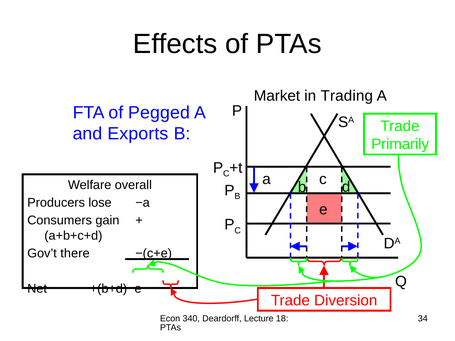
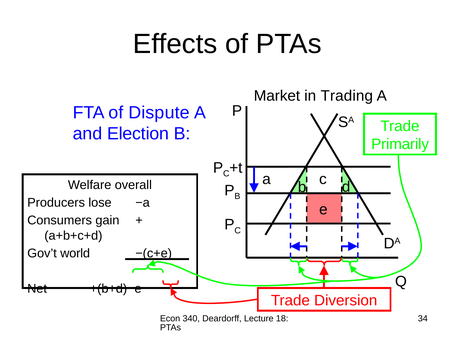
Pegged: Pegged -> Dispute (159, 113)
Exports: Exports -> Election (138, 134)
there: there -> world (75, 253)
